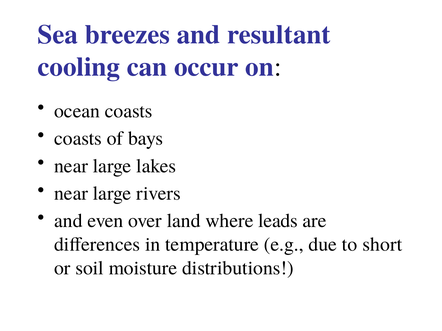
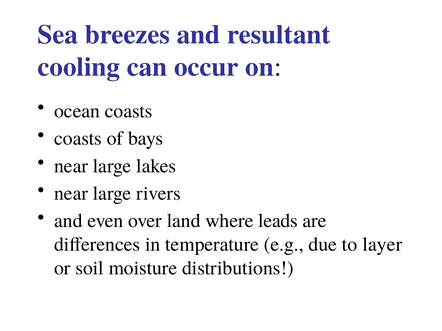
short: short -> layer (382, 245)
